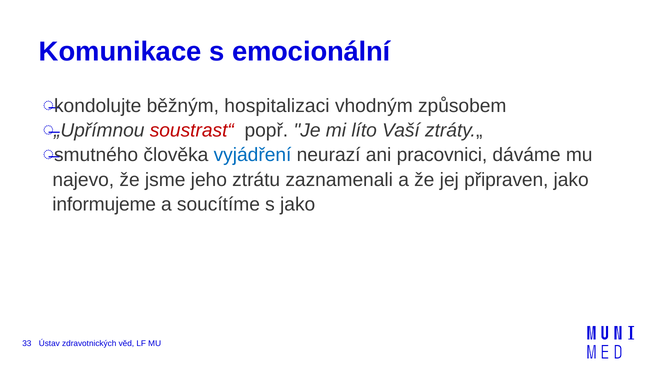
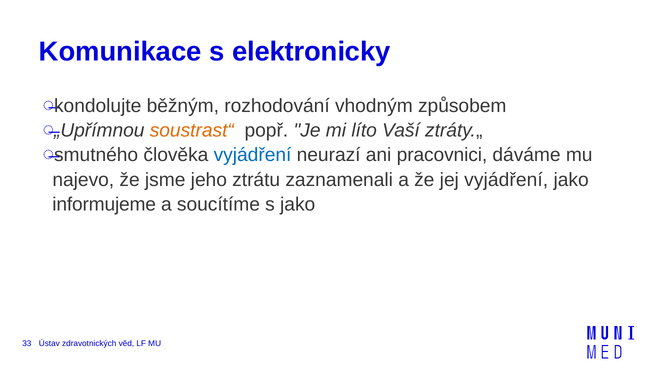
emocionální: emocionální -> elektronicky (311, 52)
hospitalizaci: hospitalizaci -> rozhodování (277, 106)
soustrast“ colour: red -> orange (192, 130)
jej připraven: připraven -> vyjádření (506, 180)
